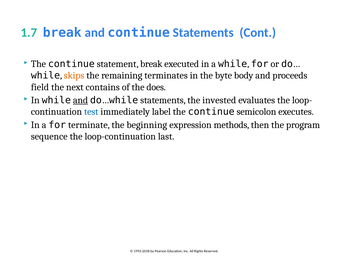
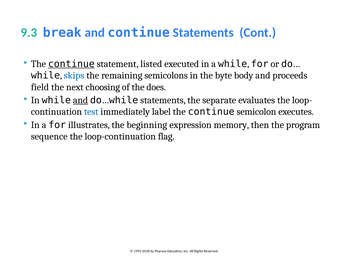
1.7: 1.7 -> 9.3 (29, 33)
continue underline: none -> present (71, 64)
statement break: break -> listed (151, 64)
skips colour: orange -> blue (74, 76)
terminates: terminates -> semicolons (166, 76)
contains: contains -> choosing (103, 87)
invested: invested -> separate (219, 100)
terminate: terminate -> illustrates (89, 125)
methods: methods -> memory (231, 125)
last: last -> flag (166, 136)
